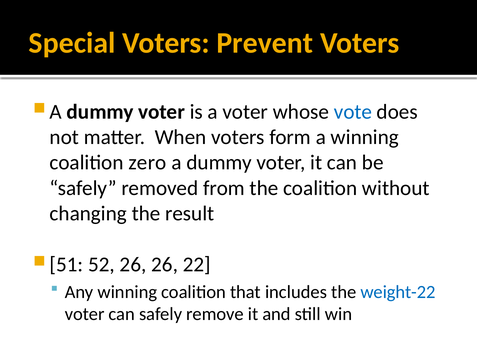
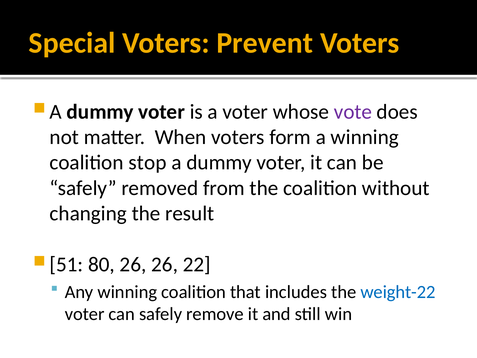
vote colour: blue -> purple (353, 112)
zero: zero -> stop (147, 163)
52: 52 -> 80 (101, 264)
